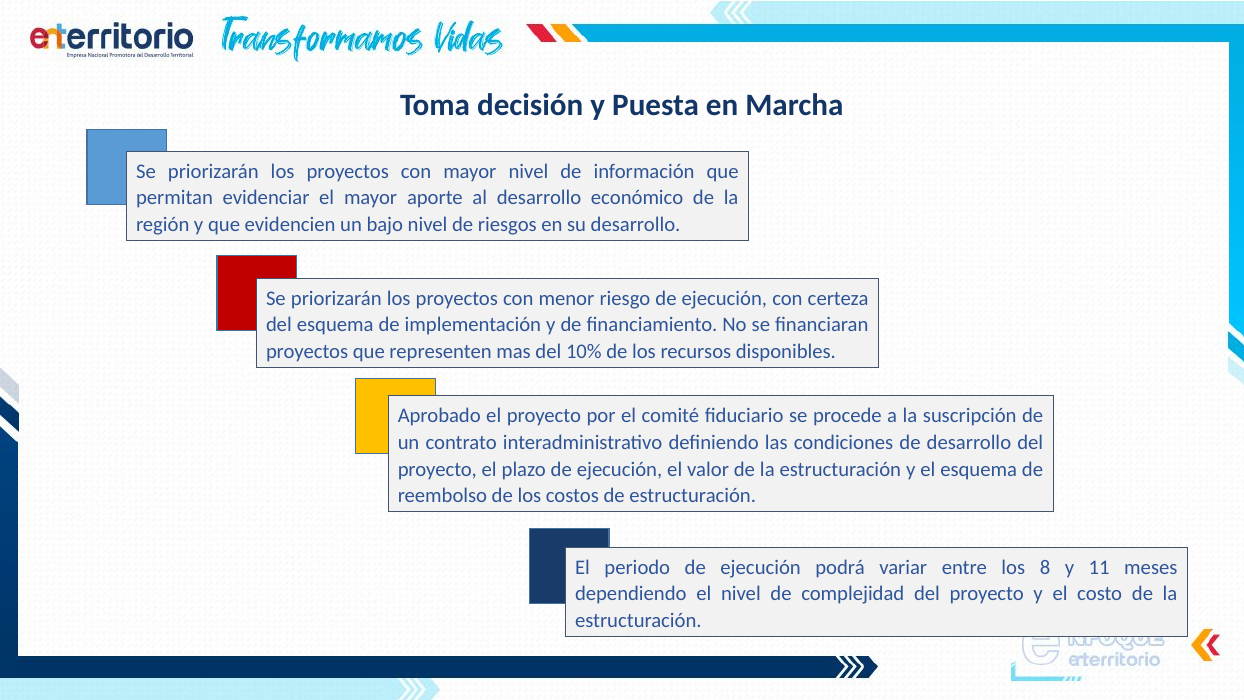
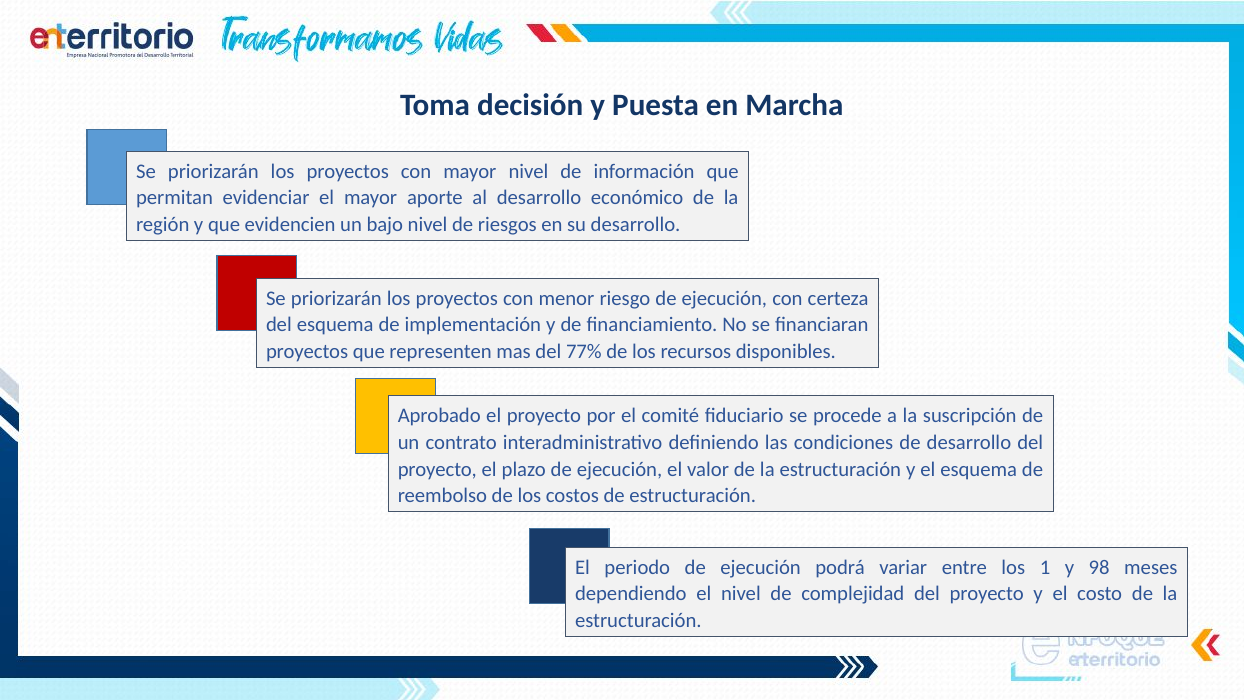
10%: 10% -> 77% (584, 351)
8: 8 -> 1 (1045, 567)
11: 11 -> 98 (1099, 567)
